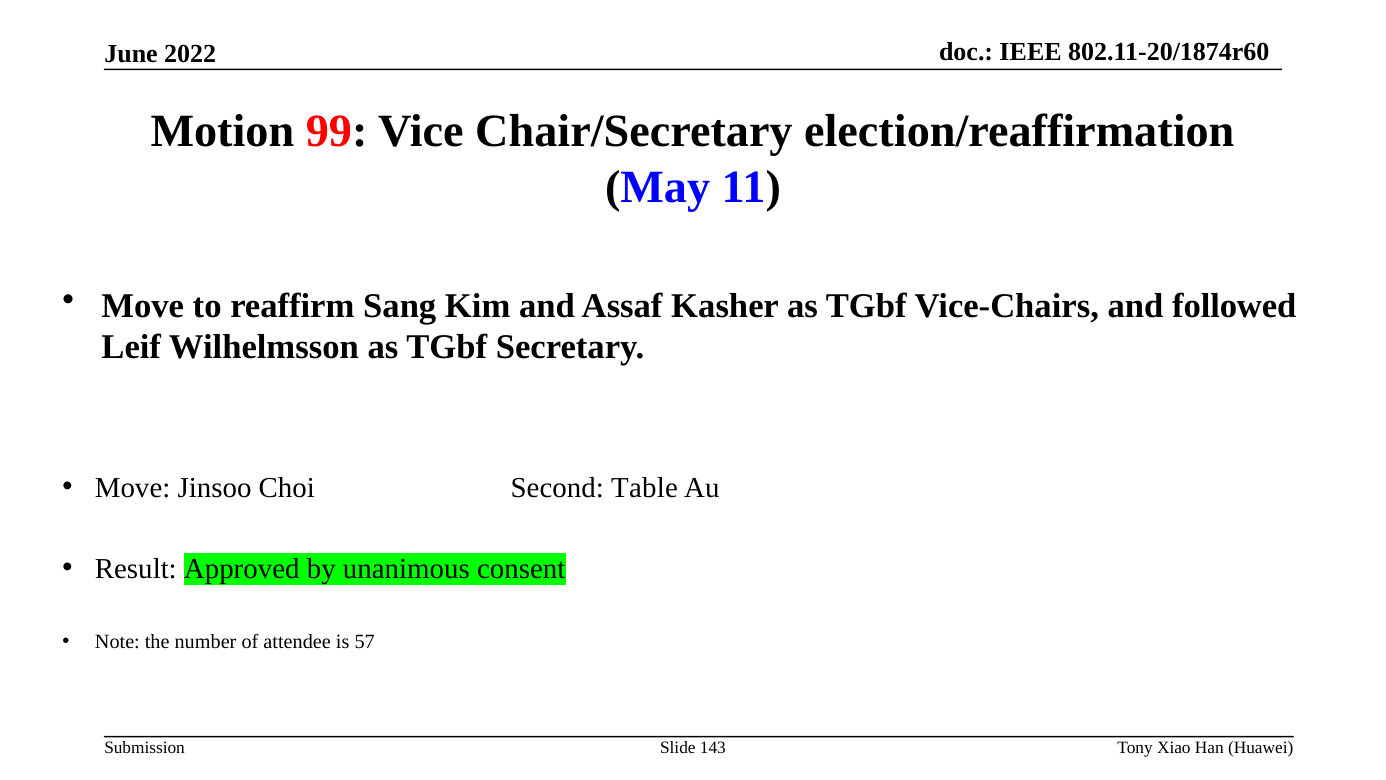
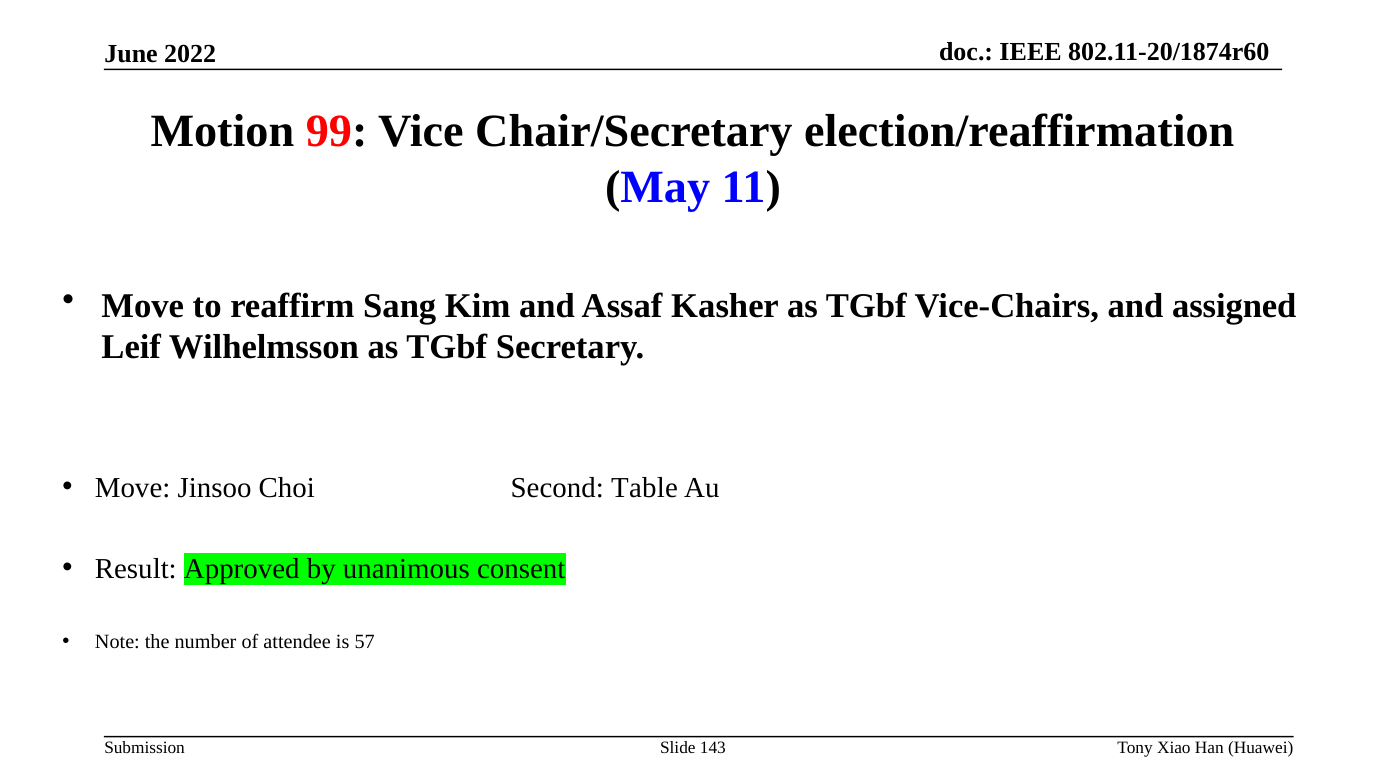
followed: followed -> assigned (1234, 306)
